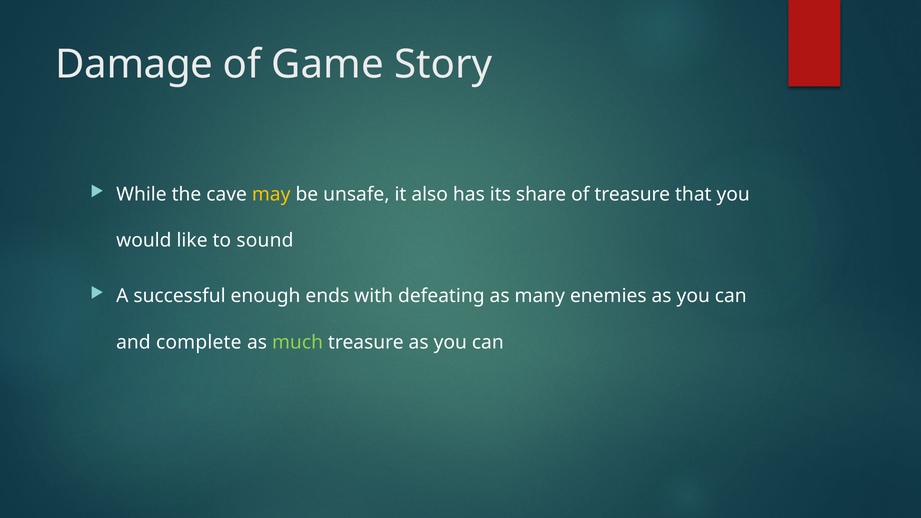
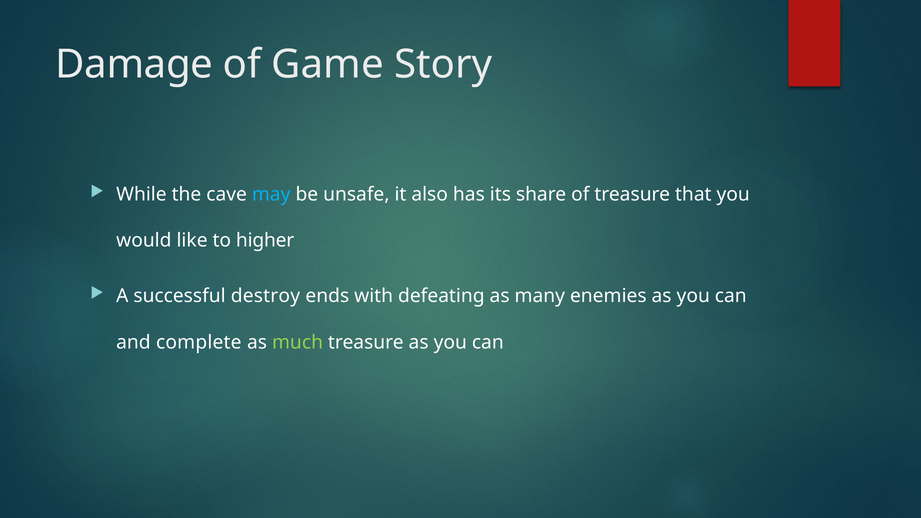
may colour: yellow -> light blue (271, 194)
sound: sound -> higher (265, 241)
enough: enough -> destroy (265, 296)
